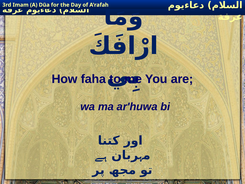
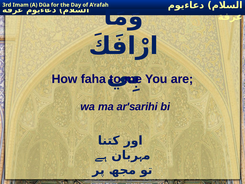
ar'huwa: ar'huwa -> ar'sarihi (137, 106)
